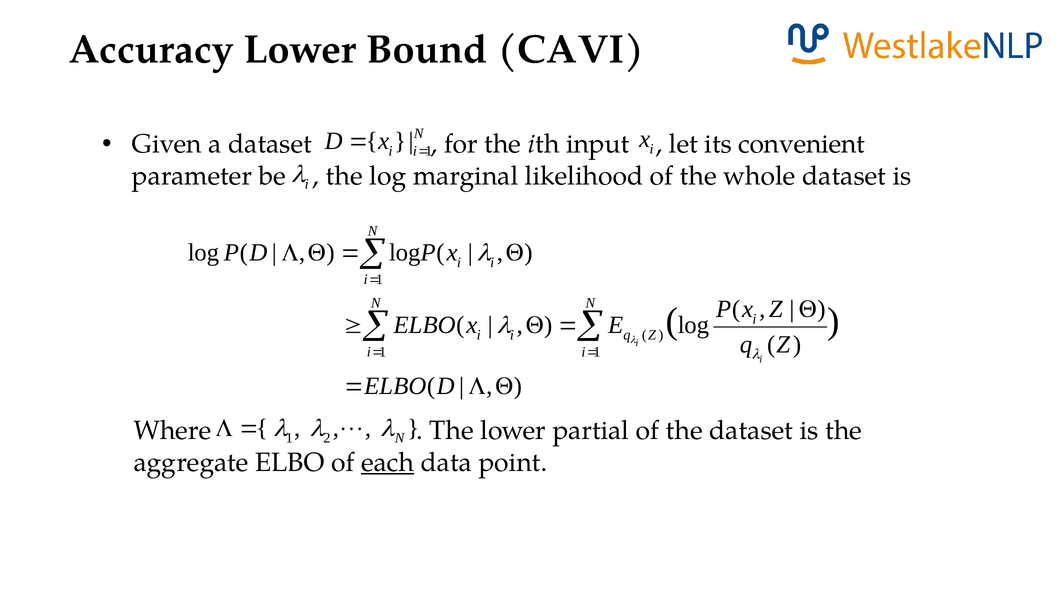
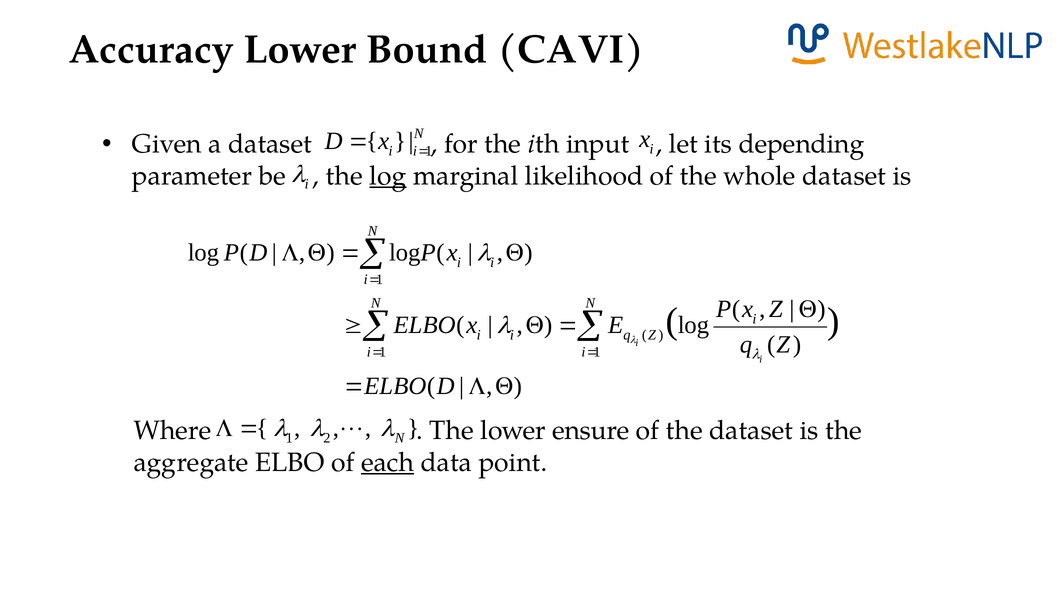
convenient: convenient -> depending (801, 144)
log underline: none -> present (388, 176)
partial: partial -> ensure (591, 430)
